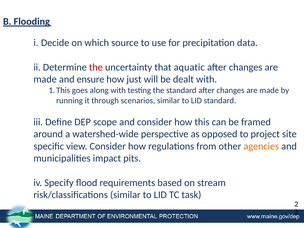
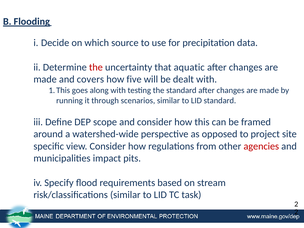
ensure: ensure -> covers (90, 79)
just: just -> five (134, 79)
agencies colour: orange -> red (261, 146)
